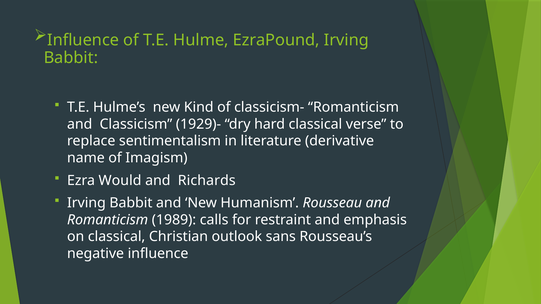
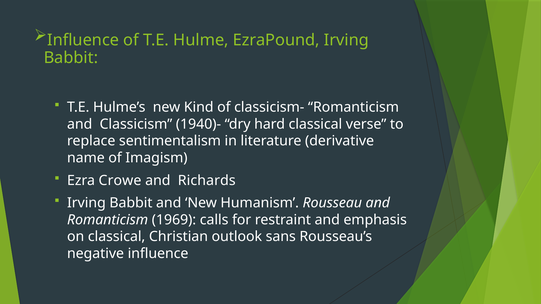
1929)-: 1929)- -> 1940)- (198, 124)
Would: Would -> Crowe (120, 181)
1989: 1989 -> 1969 (174, 220)
